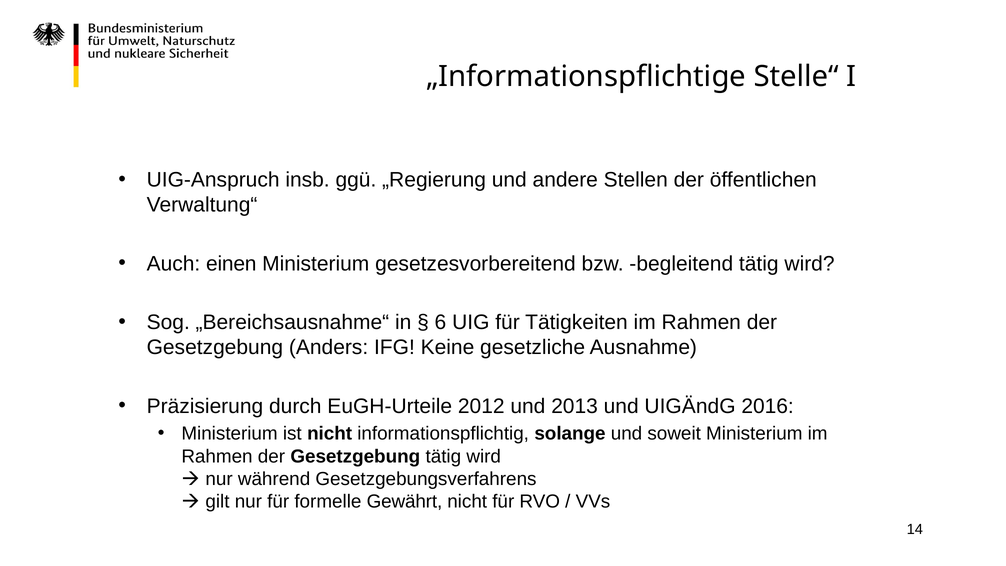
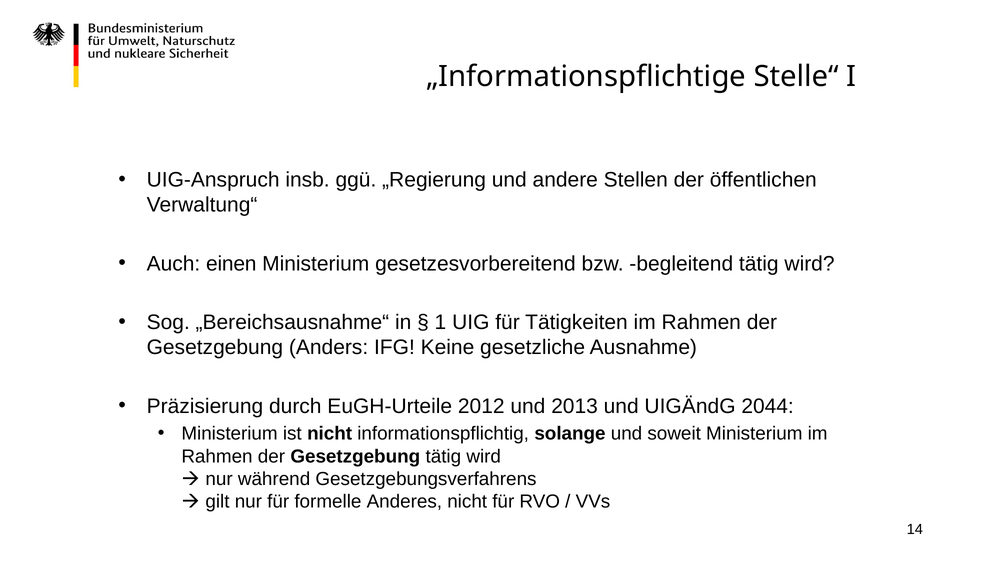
6: 6 -> 1 (440, 322)
2016: 2016 -> 2044 (768, 406)
Gewährt: Gewährt -> Anderes (404, 502)
